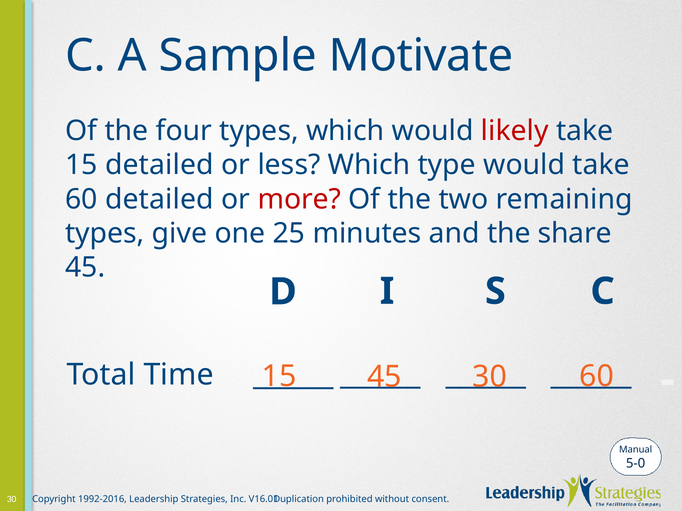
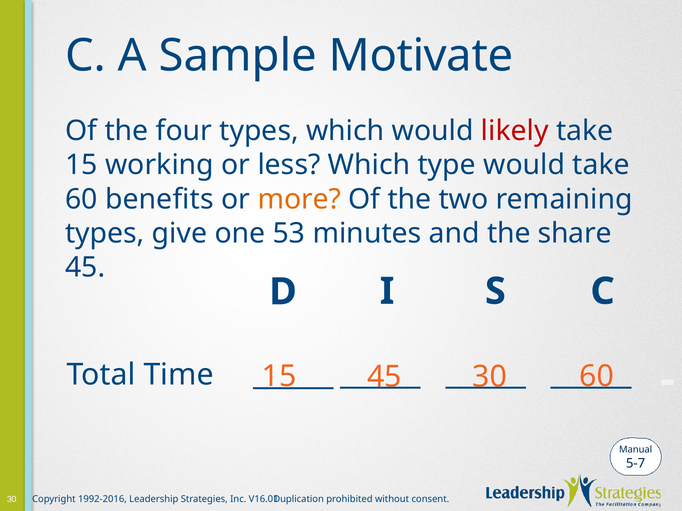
15 detailed: detailed -> working (160, 165)
60 detailed: detailed -> benefits (159, 199)
more colour: red -> orange (299, 199)
25: 25 -> 53 (289, 233)
5-0: 5-0 -> 5-7 (636, 464)
